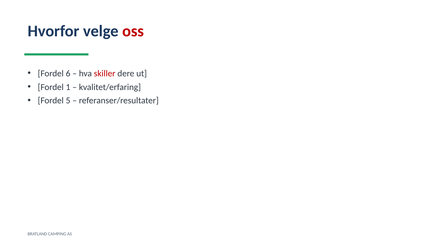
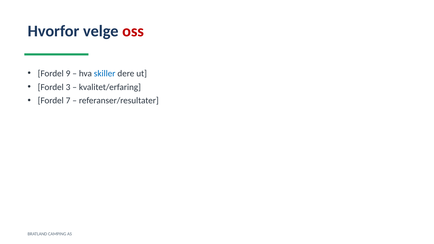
6: 6 -> 9 (68, 74)
skiller colour: red -> blue (105, 74)
1: 1 -> 3 (68, 87)
5: 5 -> 7 (68, 101)
